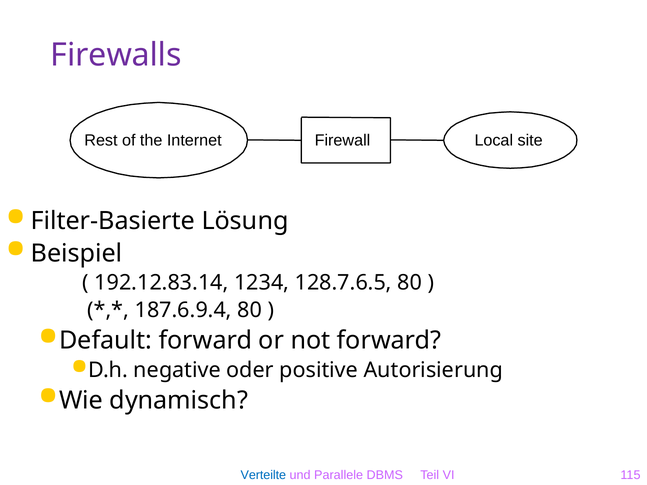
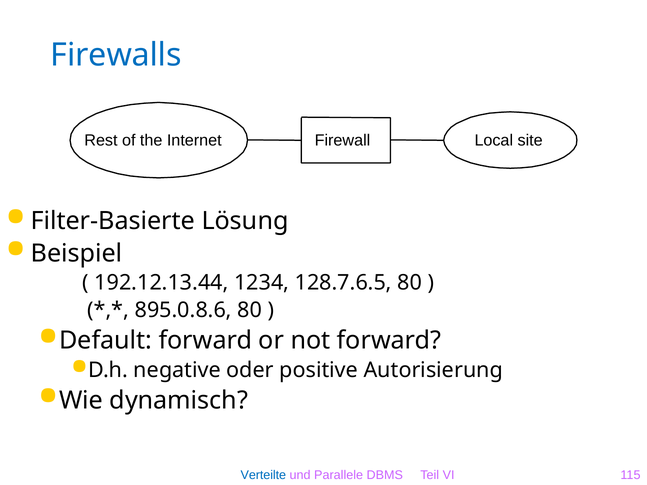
Firewalls colour: purple -> blue (116, 55)
192.12.83.14: 192.12.83.14 -> 192.12.13.44 (161, 283)
187.6.9.4: 187.6.9.4 -> 895.0.8.6 (183, 310)
